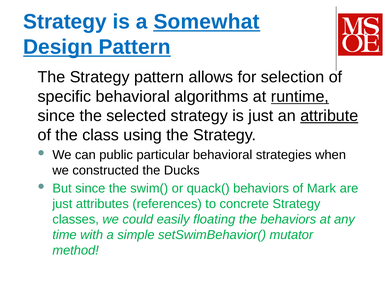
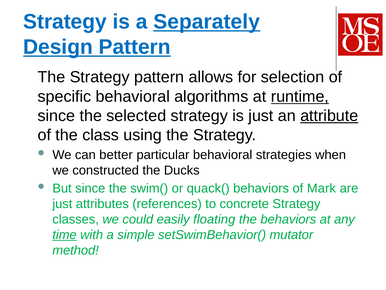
Somewhat: Somewhat -> Separately (207, 22)
public: public -> better (116, 155)
time underline: none -> present (65, 234)
